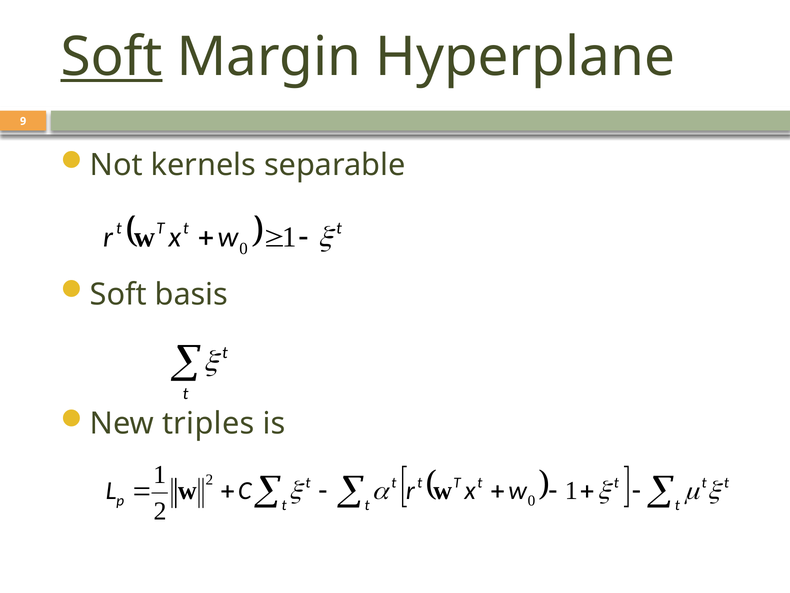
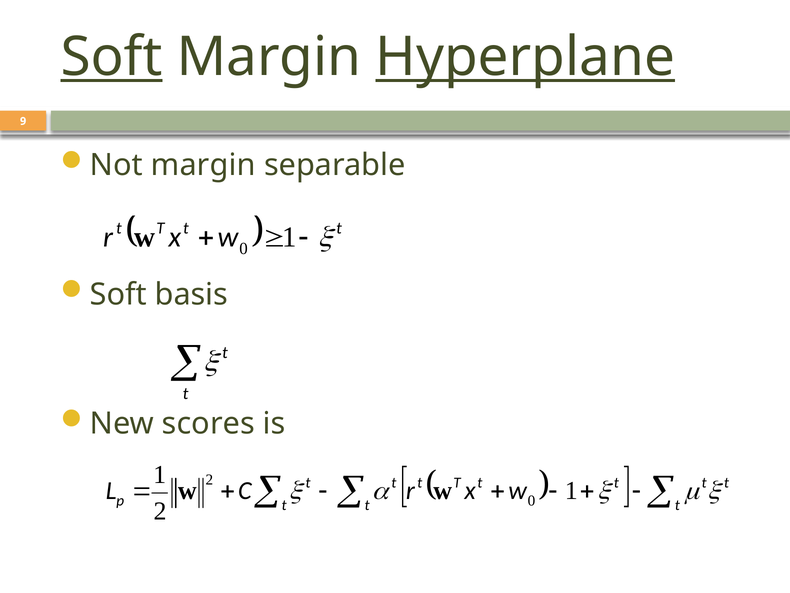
Hyperplane underline: none -> present (525, 57)
Not kernels: kernels -> margin (203, 165)
triples: triples -> scores (208, 423)
